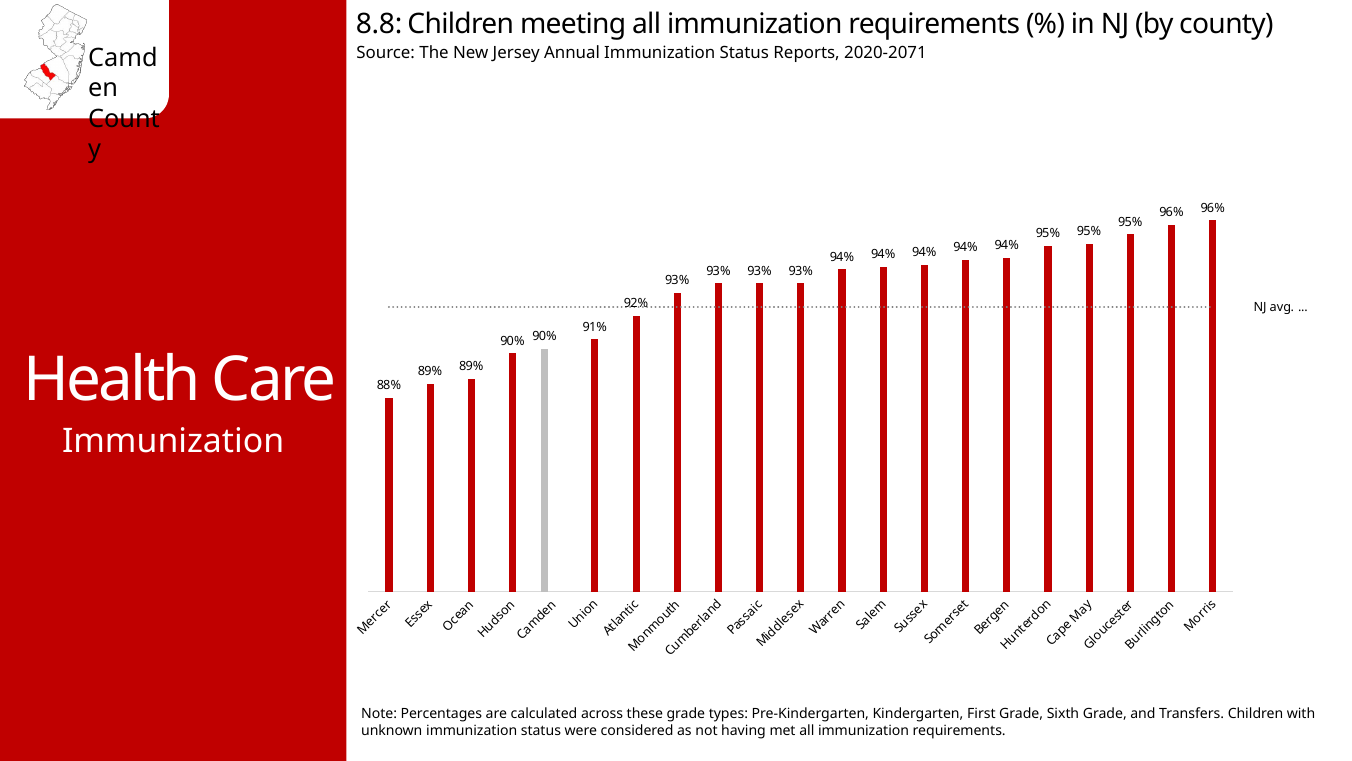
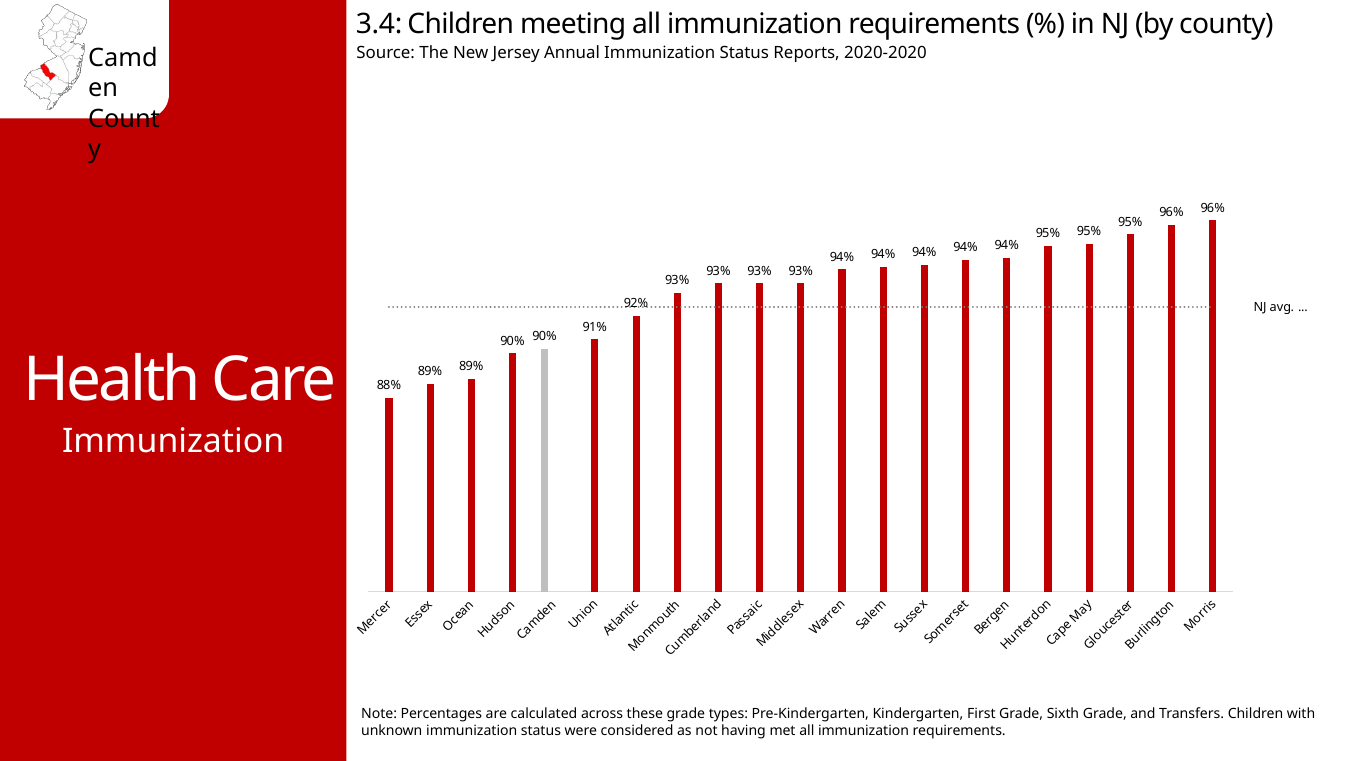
8.8: 8.8 -> 3.4 (379, 24)
2020-2071: 2020-2071 -> 2020-2020 (885, 53)
